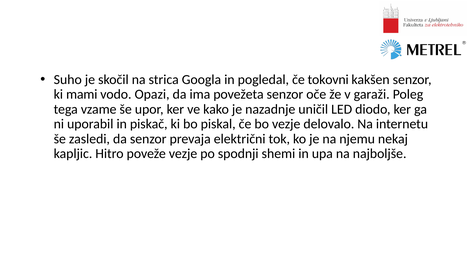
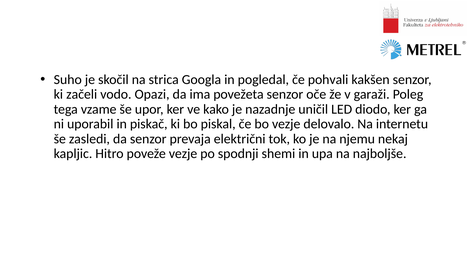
tokovni: tokovni -> pohvali (328, 80)
mami: mami -> začeli (82, 95)
